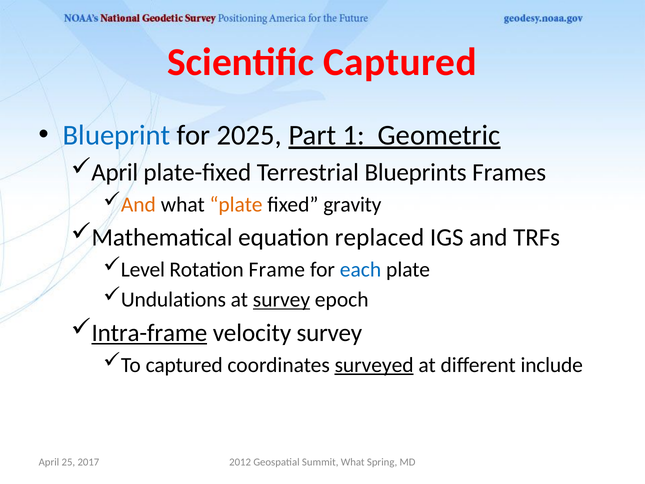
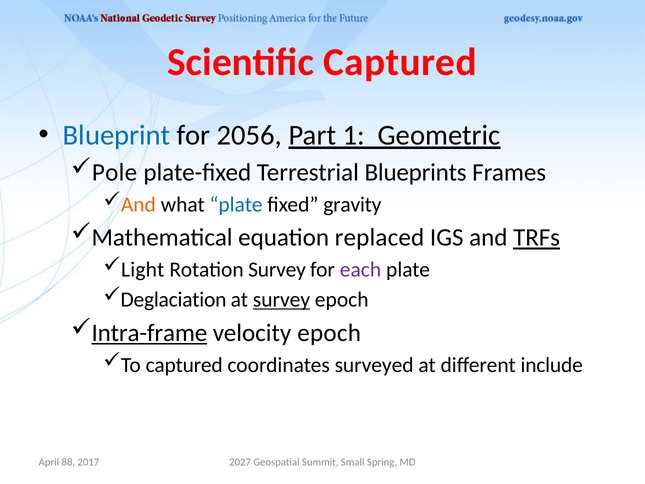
2025: 2025 -> 2056 (249, 135)
April: April -> Pole (115, 172)
plate colour: orange -> blue (236, 204)
TRFs underline: none -> present (537, 238)
Level: Level -> Light (143, 270)
Rotation Frame: Frame -> Survey (277, 270)
each colour: blue -> purple (361, 270)
Undulations: Undulations -> Deglaciation (173, 300)
velocity survey: survey -> epoch (329, 333)
surveyed underline: present -> none (374, 365)
25: 25 -> 88 (68, 462)
2012: 2012 -> 2027 (240, 462)
Summit What: What -> Small (353, 462)
